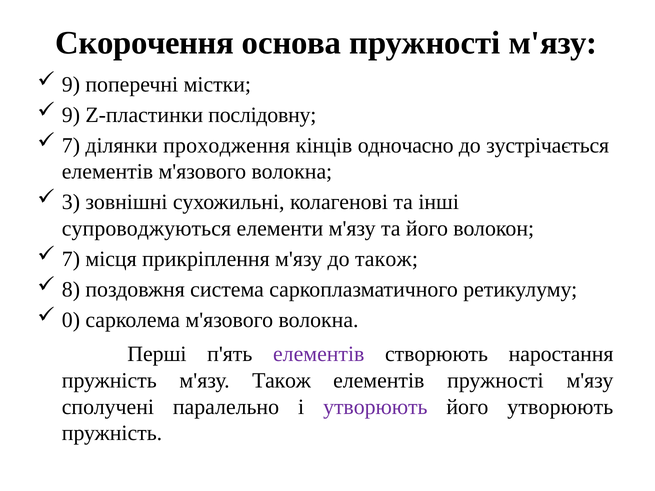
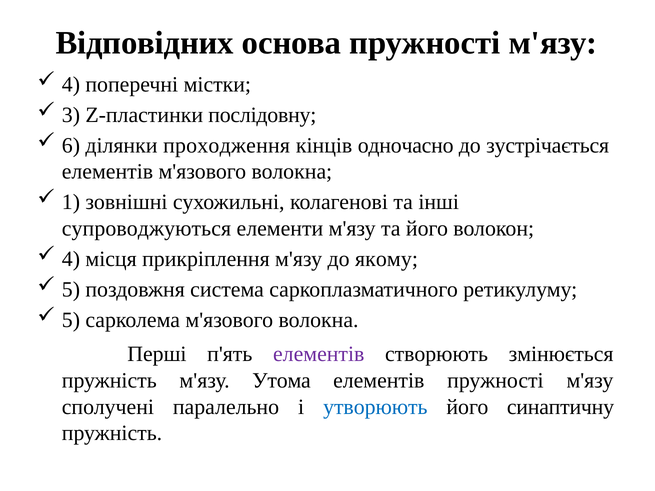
Скорочення: Скорочення -> Відповідних (145, 43)
9: 9 -> 4 (71, 84)
9: 9 -> 3 (71, 115)
7: 7 -> 6 (71, 146)
3: 3 -> 1 (71, 202)
7: 7 -> 4 (71, 259)
до також: також -> якому (387, 259)
8: 8 -> 5 (71, 290)
0: 0 -> 5 (71, 320)
наростання: наростання -> змінюється (561, 354)
м'язу Також: Також -> Утома (281, 381)
утворюють colour: purple -> blue (375, 407)
його утворюють: утворюють -> синаптичну (561, 407)
